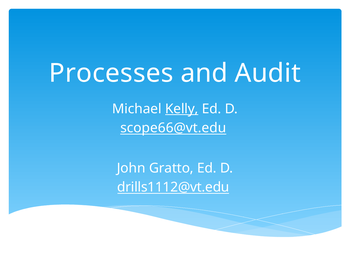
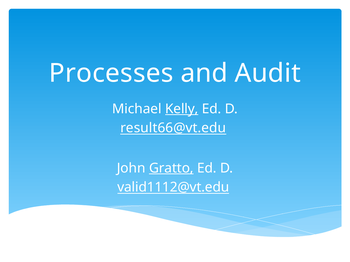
scope66@vt.edu: scope66@vt.edu -> result66@vt.edu (173, 128)
Gratto underline: none -> present (171, 168)
drills1112@vt.edu: drills1112@vt.edu -> valid1112@vt.edu (173, 187)
